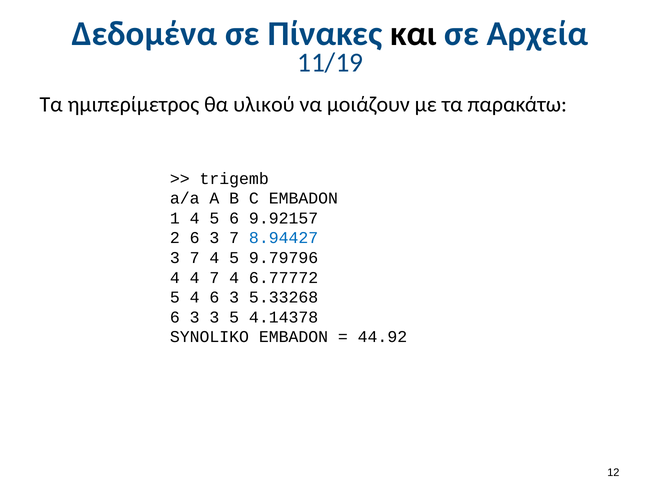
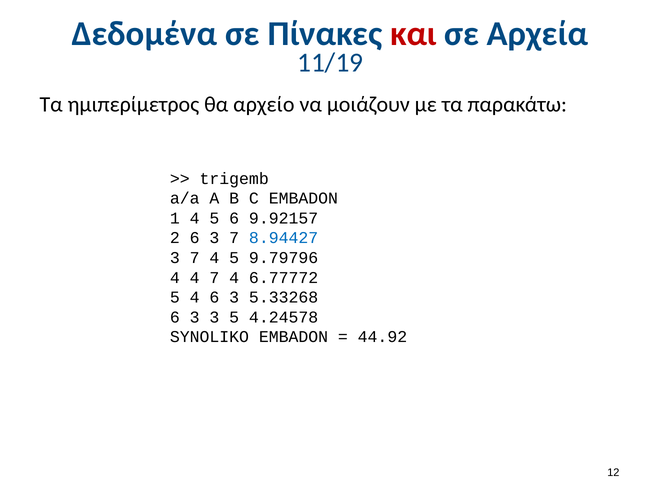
και colour: black -> red (413, 34)
υλικού: υλικού -> αρχείο (264, 104)
4.14378: 4.14378 -> 4.24578 (284, 317)
